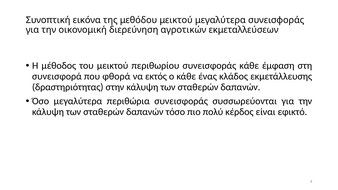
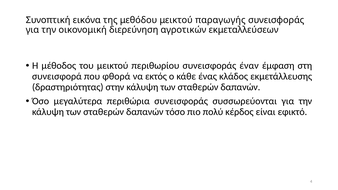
μεικτού μεγαλύτερα: μεγαλύτερα -> παραγωγής (220, 20)
συνεισφοράς κάθε: κάθε -> έναν (249, 66)
